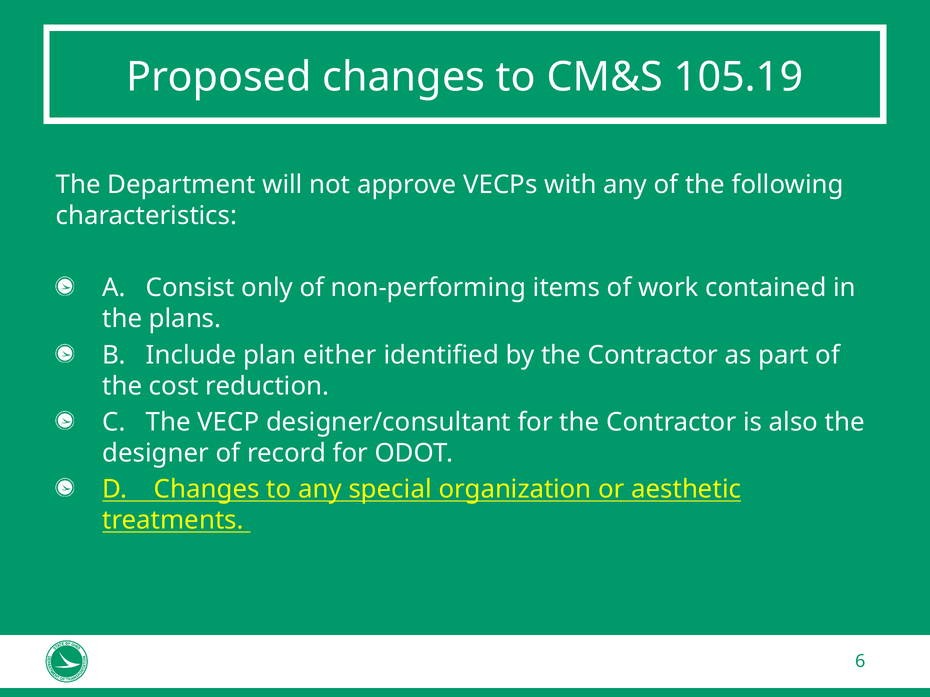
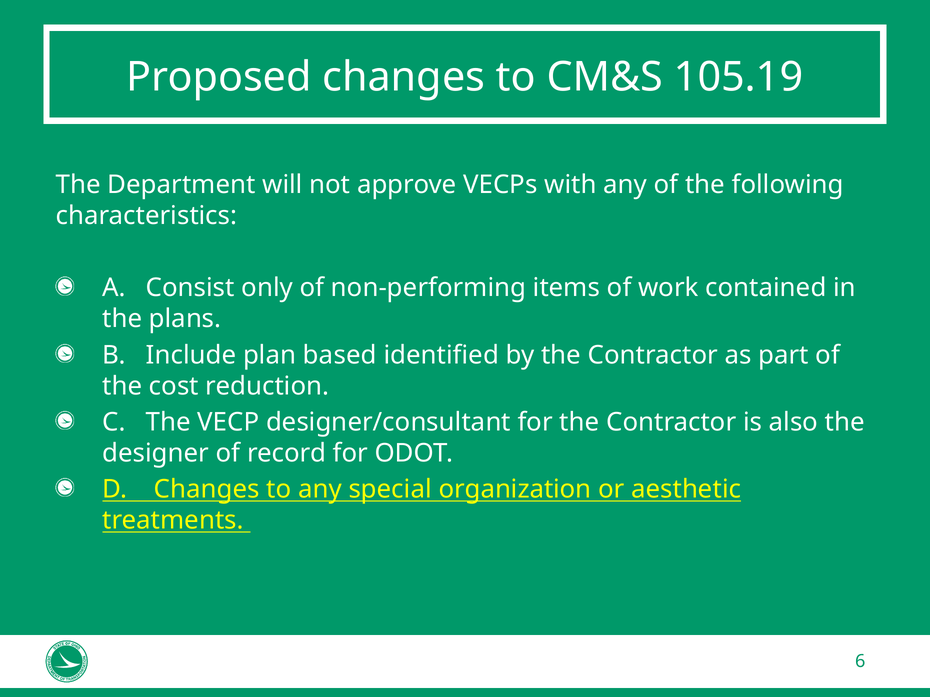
either: either -> based (340, 355)
